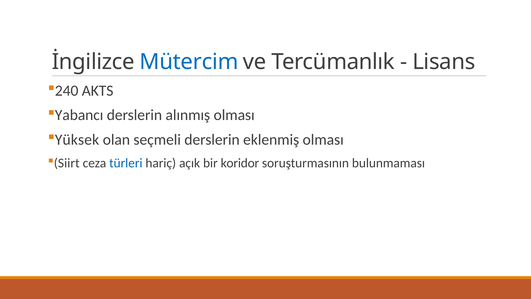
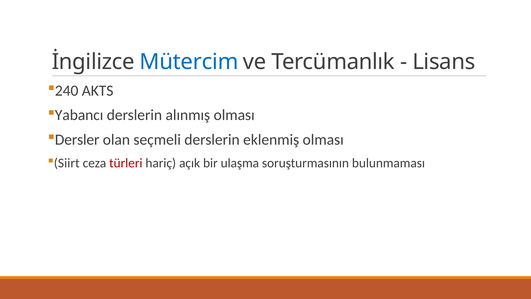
Yüksek: Yüksek -> Dersler (77, 140)
türleri colour: blue -> red (126, 163)
koridor: koridor -> ulaşma (240, 163)
